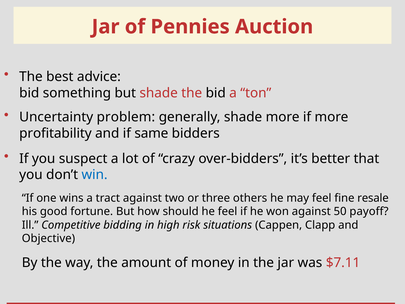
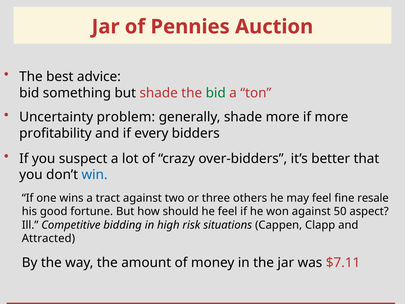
bid colour: black -> green (216, 93)
same: same -> every (151, 133)
payoff: payoff -> aspect (369, 211)
Objective: Objective -> Attracted (48, 238)
